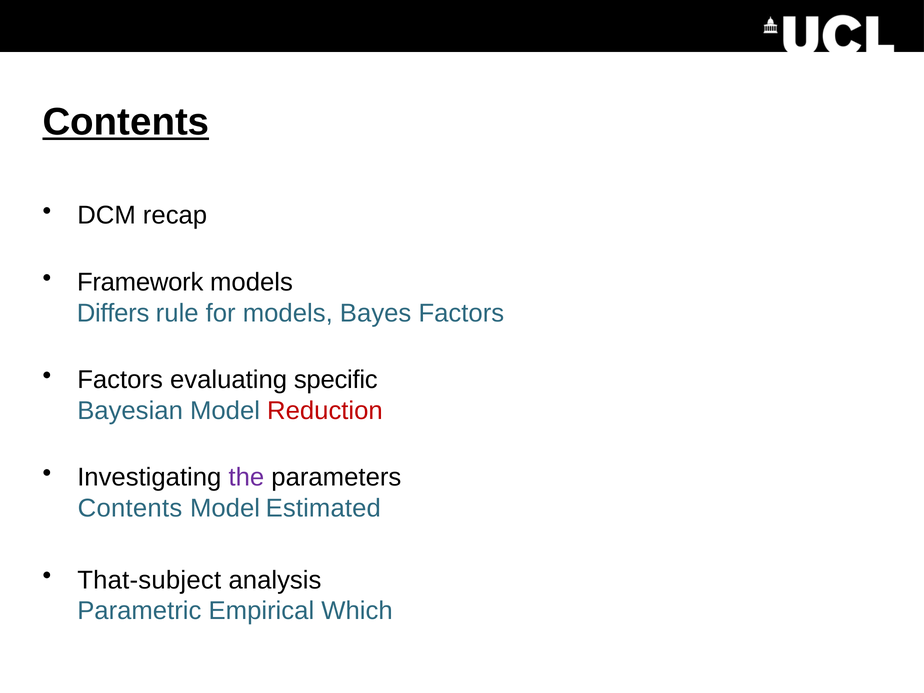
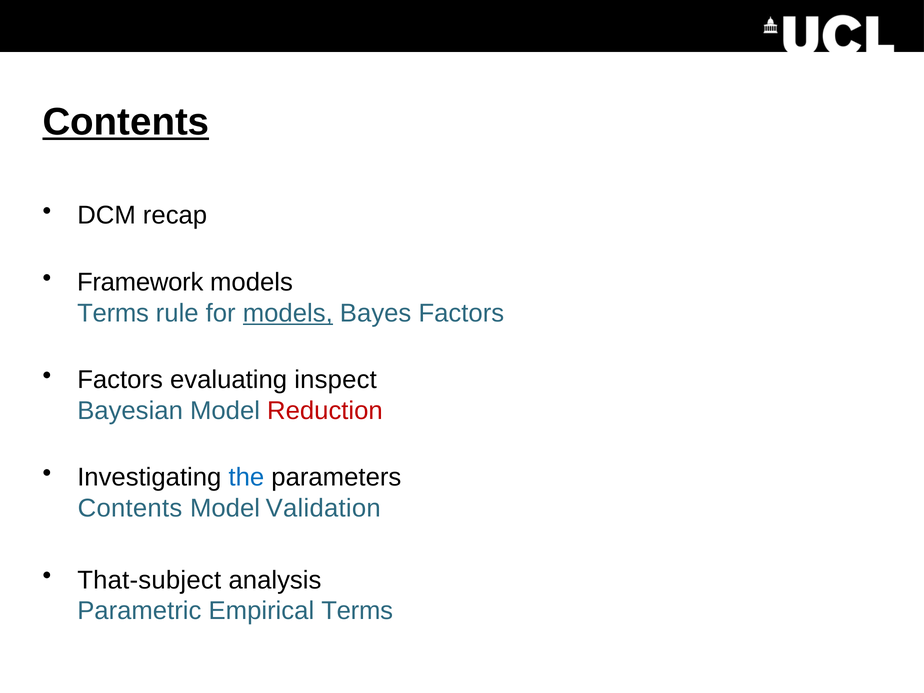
Differs: Differs -> Terms (113, 313)
models underline: none -> present (288, 313)
specific: specific -> inspect (336, 380)
the colour: purple -> blue (246, 477)
Estimated: Estimated -> Validation (323, 508)
Empirical Which: Which -> Terms (357, 611)
